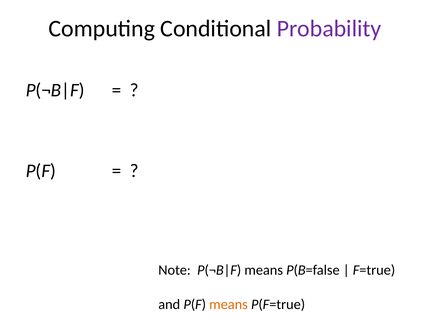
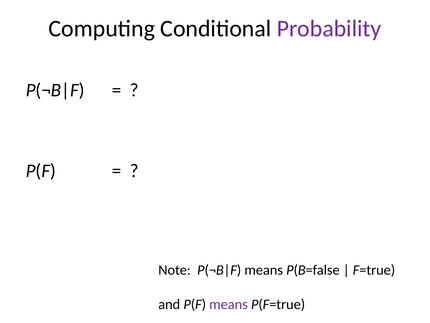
means colour: orange -> purple (229, 304)
